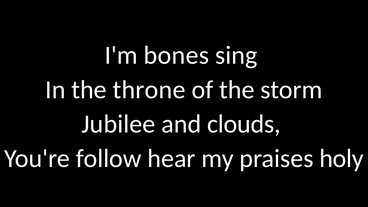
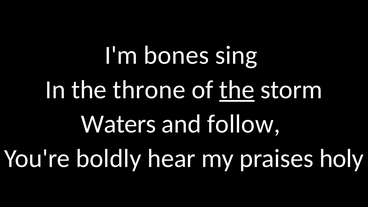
the underline: none -> present (237, 90)
Jubilee: Jubilee -> Waters (119, 124)
clouds: clouds -> follow (244, 124)
follow: follow -> boldly (109, 158)
